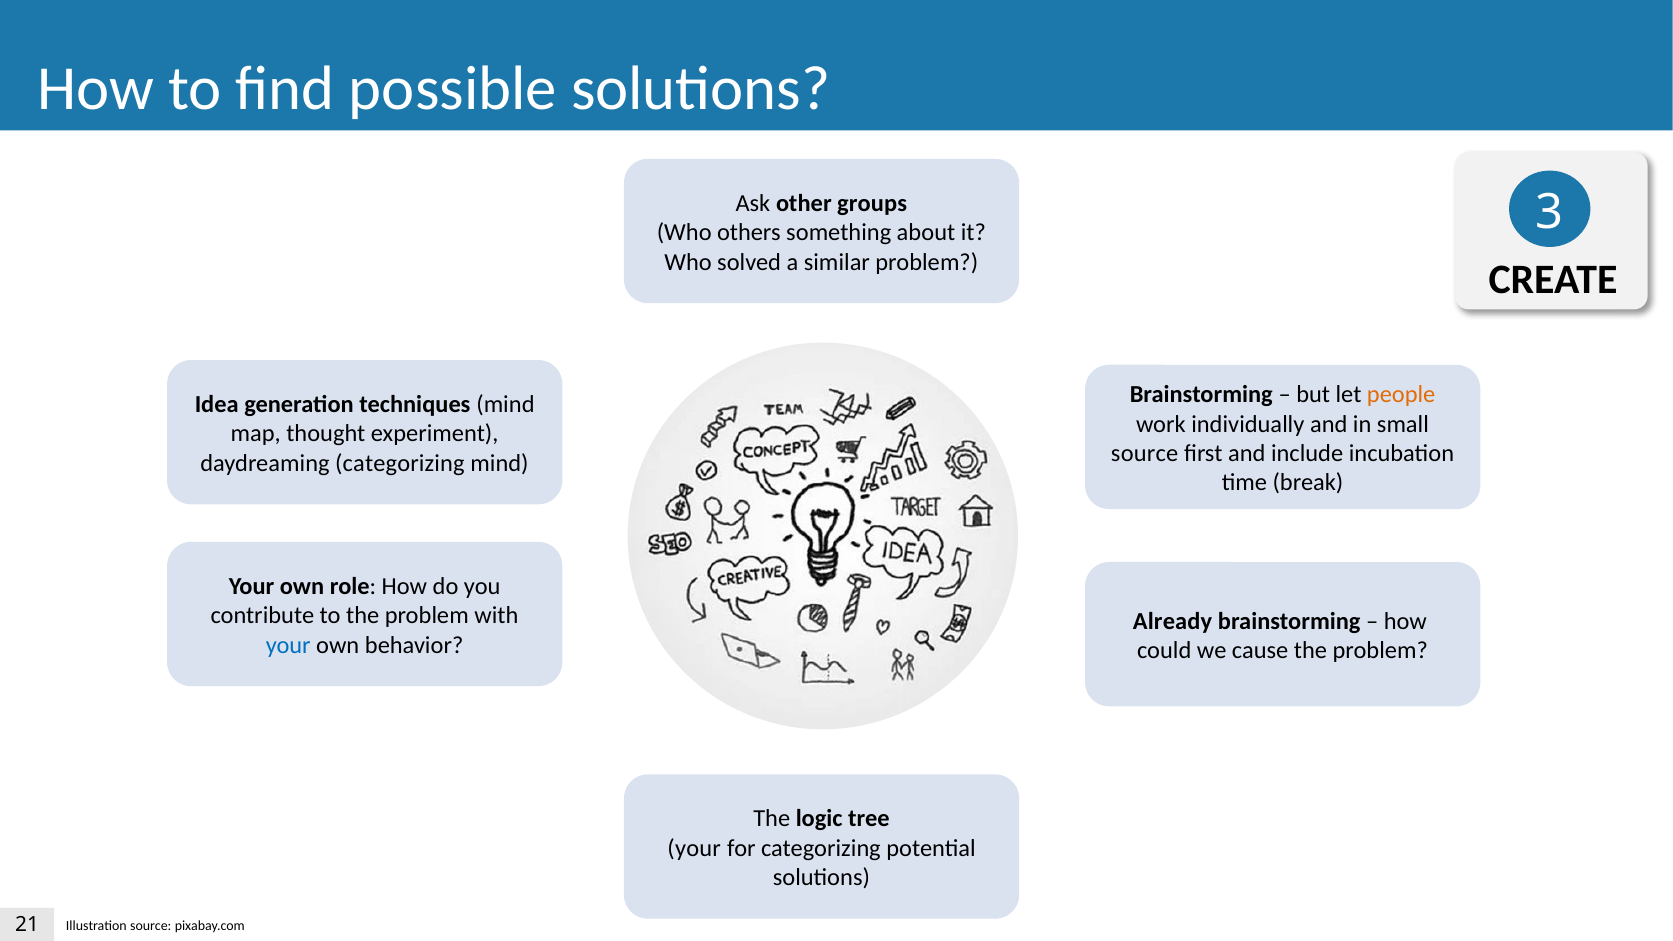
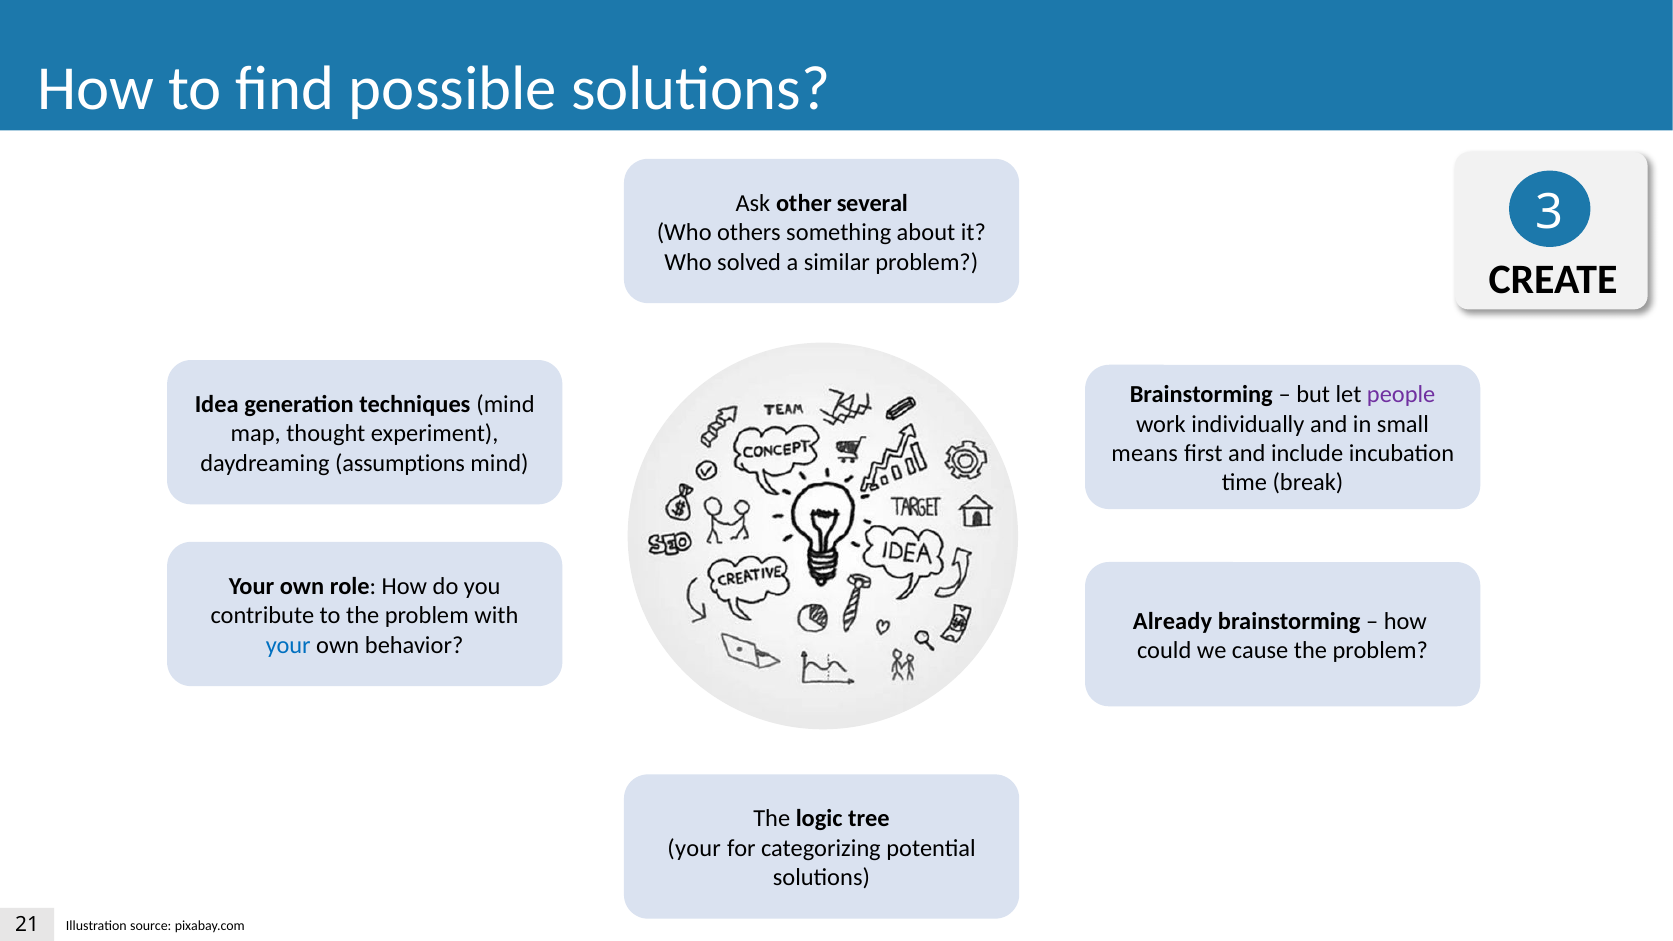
groups: groups -> several (872, 203)
people colour: orange -> purple (1401, 395)
source: source -> means (1145, 453)
daydreaming categorizing: categorizing -> assumptions (400, 463)
